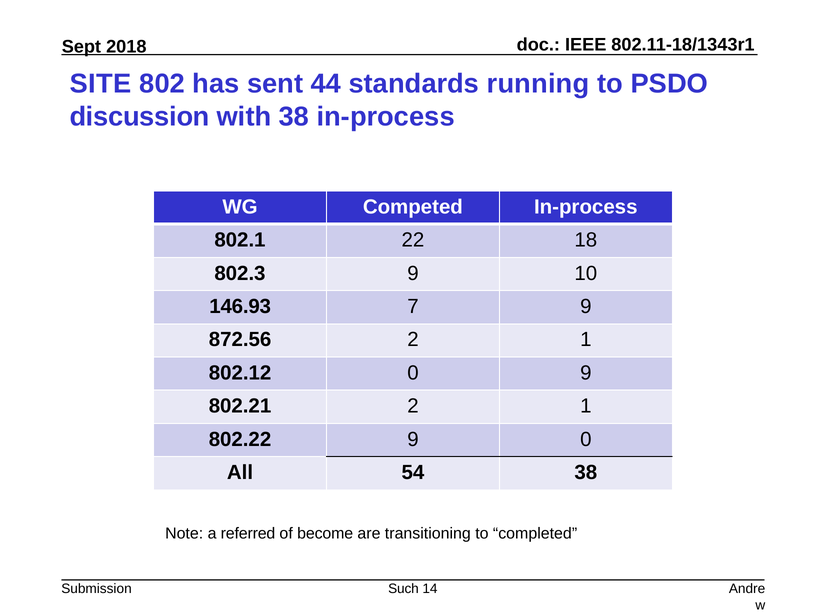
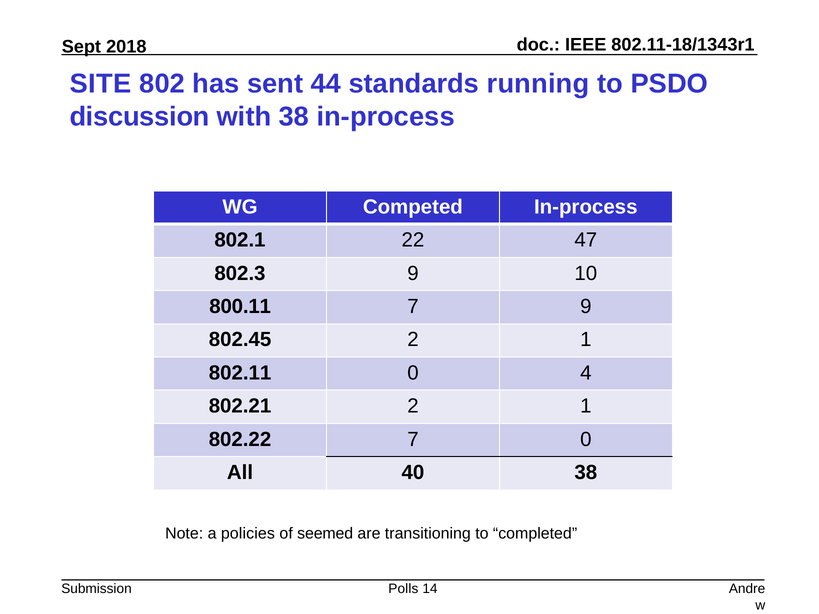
18: 18 -> 47 (586, 240)
146.93: 146.93 -> 800.11 (240, 307)
872.56: 872.56 -> 802.45 (240, 340)
802.12: 802.12 -> 802.11 (240, 373)
0 9: 9 -> 4 (586, 373)
802.22 9: 9 -> 7 (413, 440)
54: 54 -> 40 (413, 473)
referred: referred -> policies (248, 533)
become: become -> seemed (325, 533)
Such: Such -> Polls (403, 589)
